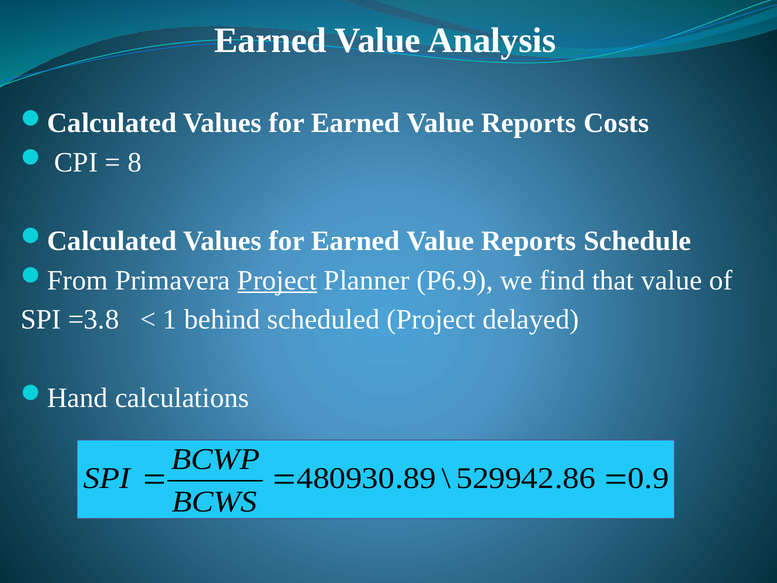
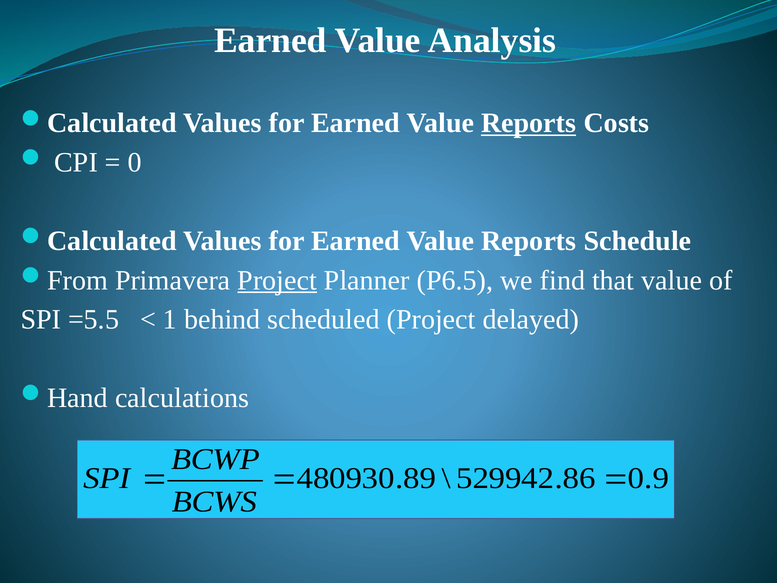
Reports underline: none -> present (529, 123)
8: 8 -> 0 (135, 162)
P6.9: P6.9 -> P6.5 (455, 280)
=3.8: =3.8 -> =5.5 (94, 319)
